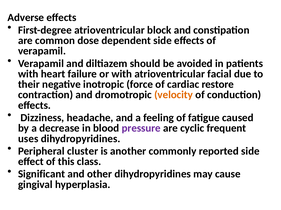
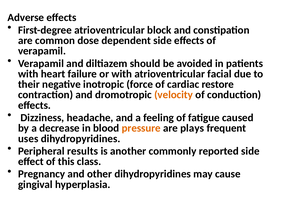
pressure colour: purple -> orange (141, 129)
cyclic: cyclic -> plays (192, 129)
cluster: cluster -> results (83, 152)
Significant: Significant -> Pregnancy (42, 175)
